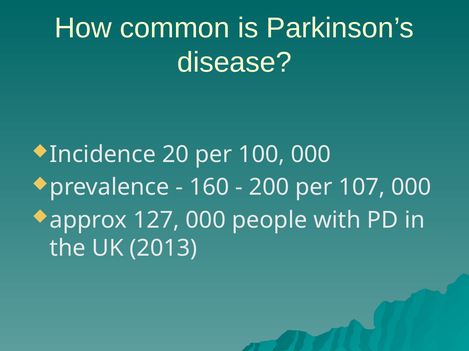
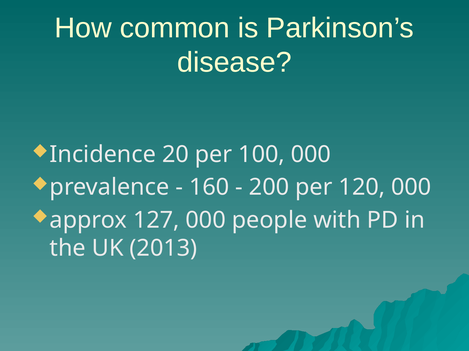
107: 107 -> 120 (362, 188)
